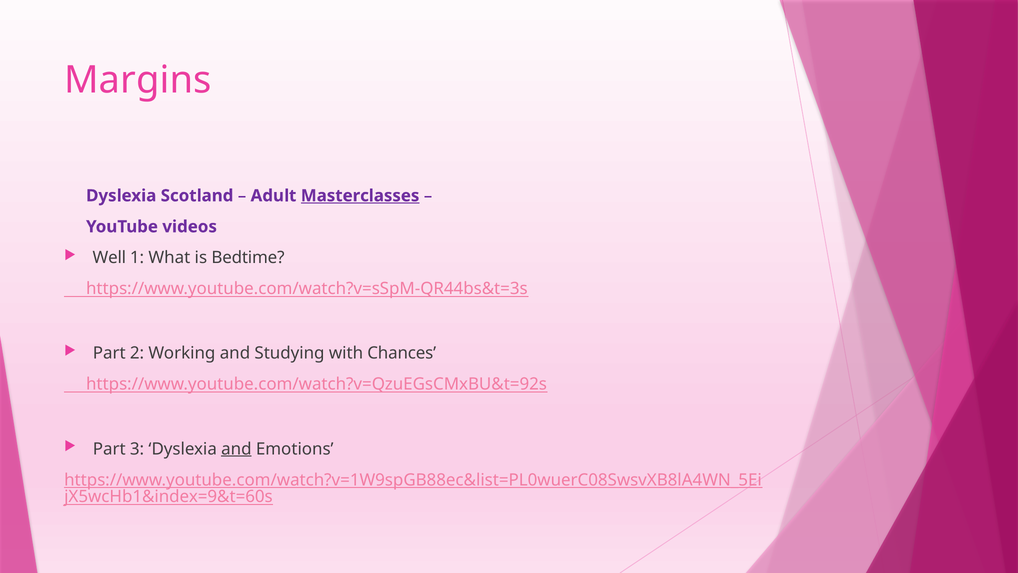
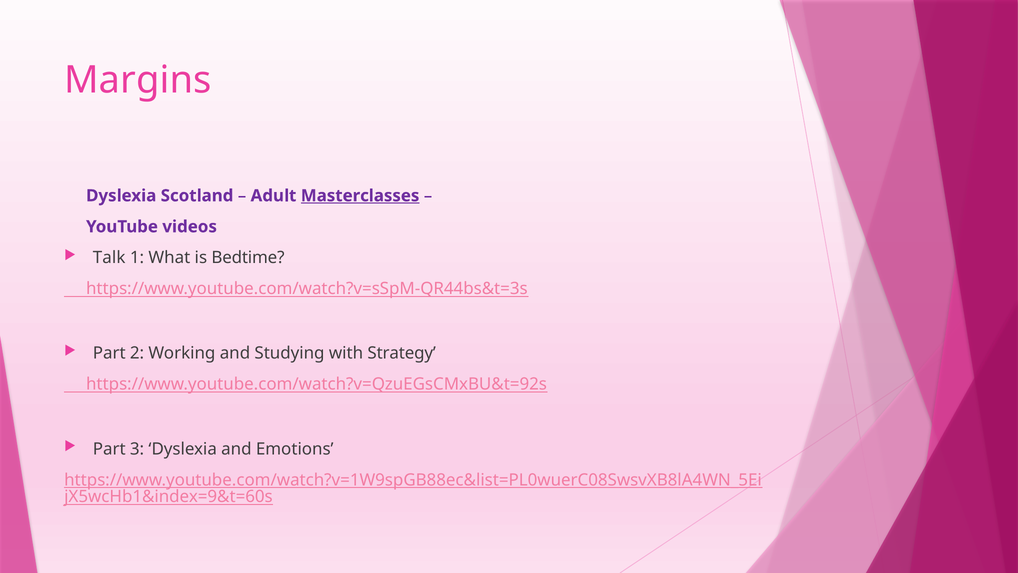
Well: Well -> Talk (109, 258)
Chances: Chances -> Strategy (402, 353)
and underline: present -> none (236, 449)
